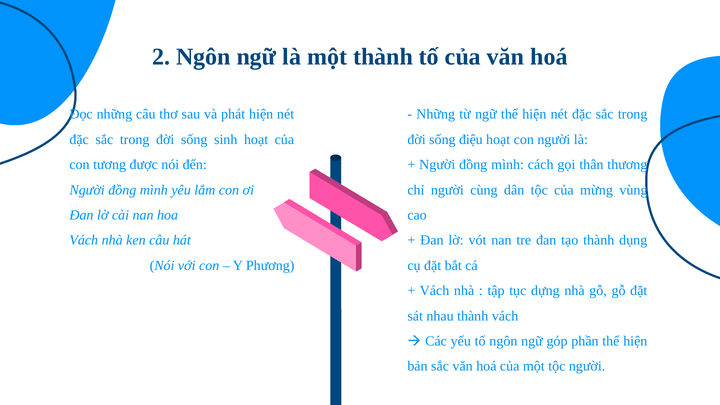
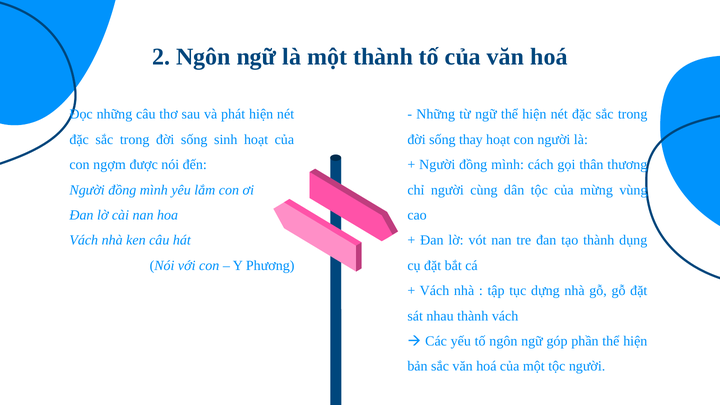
điệu: điệu -> thay (471, 140)
tương: tương -> ngợm (110, 165)
